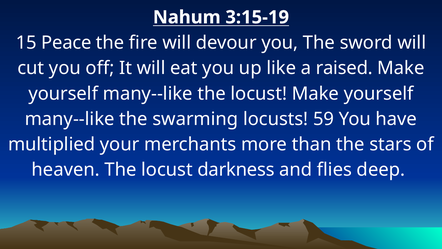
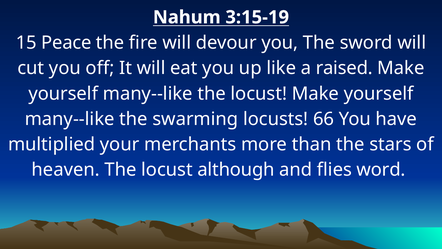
59: 59 -> 66 (324, 119)
darkness: darkness -> although (236, 170)
deep: deep -> word (381, 170)
